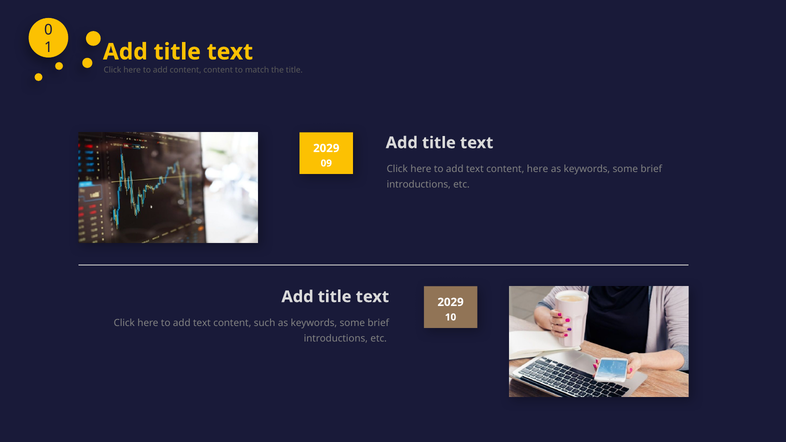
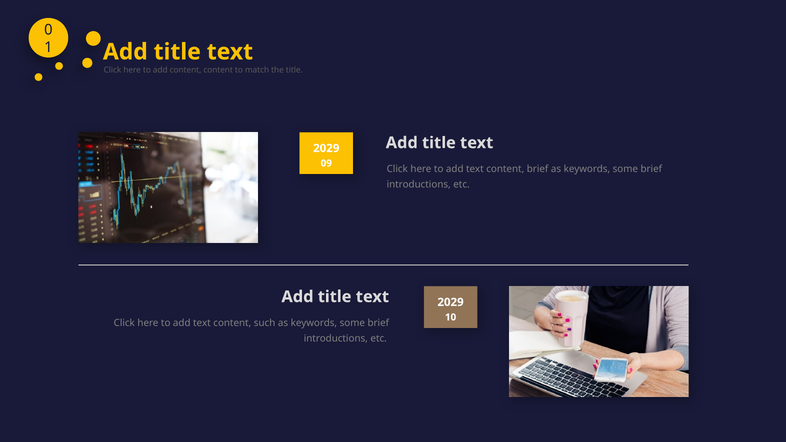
content here: here -> brief (538, 169)
